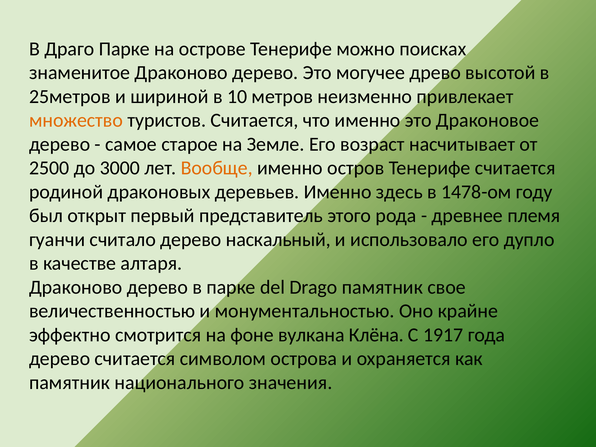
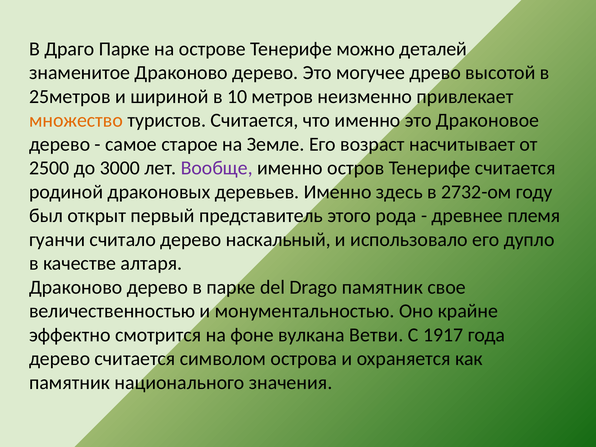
поисках: поисках -> деталей (433, 49)
Вообще colour: orange -> purple (217, 168)
1478-ом: 1478-ом -> 2732-ом (476, 192)
Клёна: Клёна -> Ветви (376, 335)
